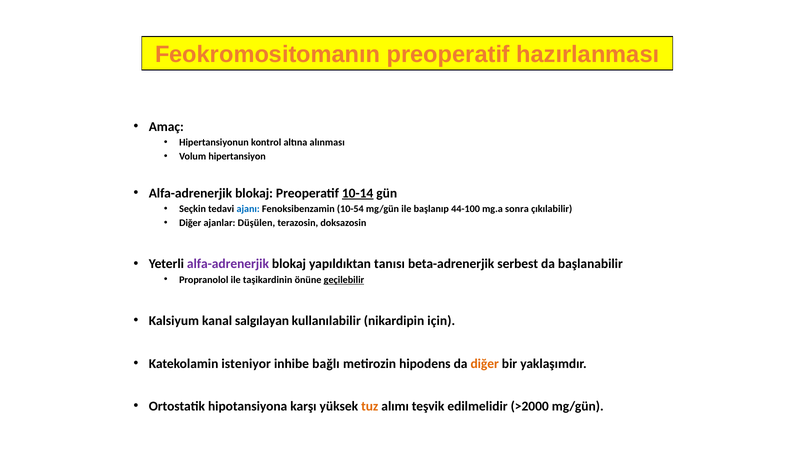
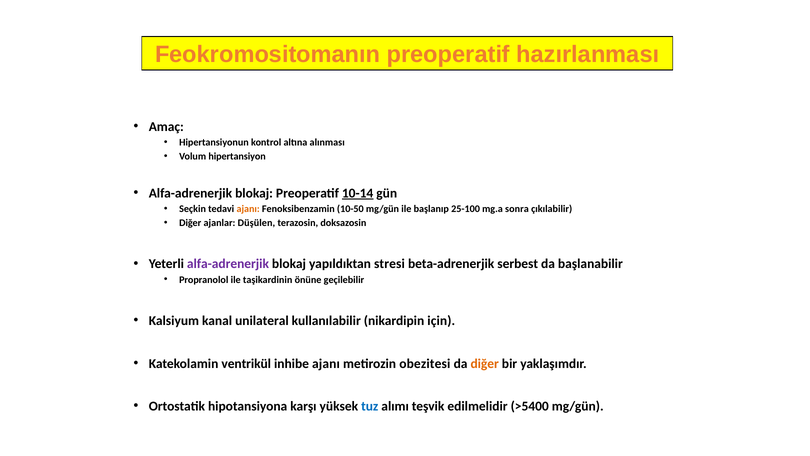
ajanı colour: blue -> orange (248, 209)
10-54: 10-54 -> 10-50 (350, 209)
44-100: 44-100 -> 25-100 (466, 209)
tanısı: tanısı -> stresi (389, 264)
geçilebilir underline: present -> none (344, 279)
salgılayan: salgılayan -> unilateral (262, 320)
isteniyor: isteniyor -> ventrikül (246, 363)
inhibe bağlı: bağlı -> ajanı (326, 363)
hipodens: hipodens -> obezitesi (425, 363)
tuz colour: orange -> blue (370, 406)
>2000: >2000 -> >5400 (530, 406)
